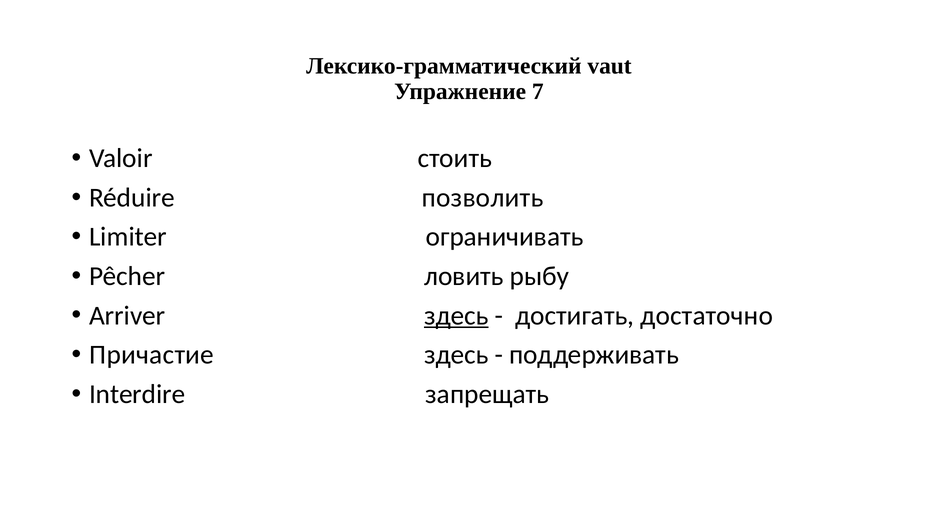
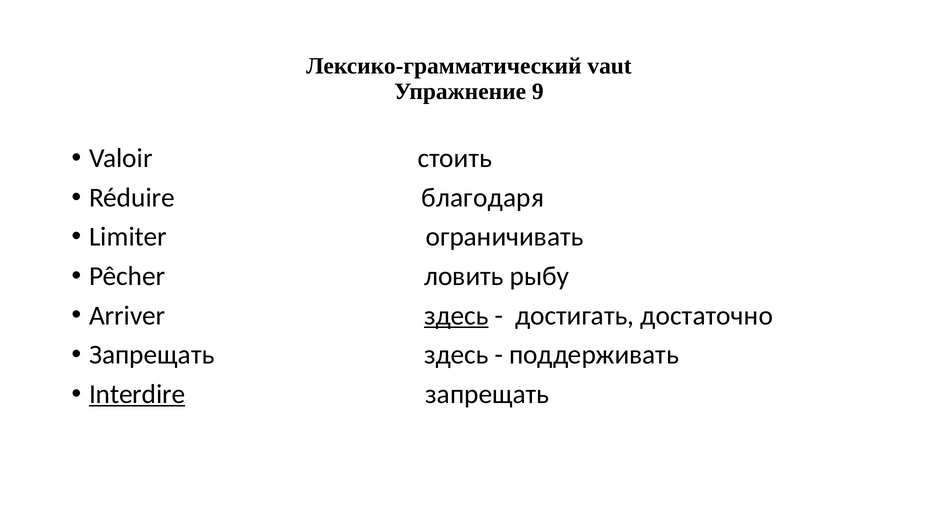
7: 7 -> 9 (538, 92)
позволить: позволить -> благодаря (483, 198)
Причастие: Причастие -> Запрещать (152, 355)
Interdire underline: none -> present (137, 395)
